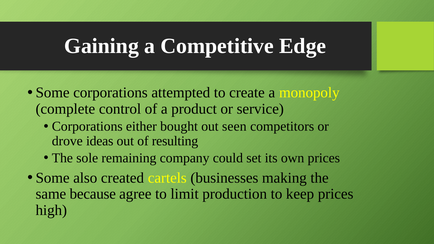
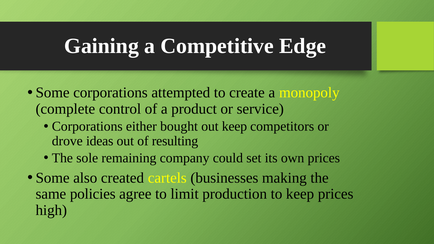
out seen: seen -> keep (234, 127)
because: because -> policies (93, 194)
